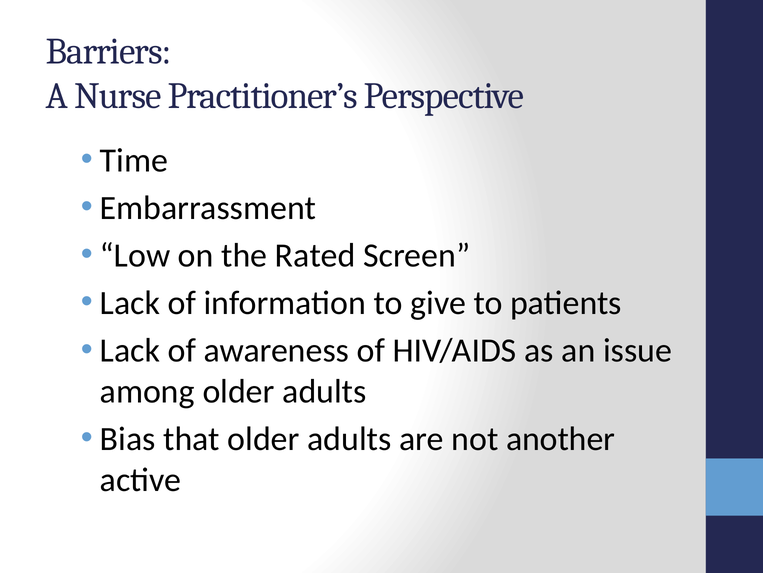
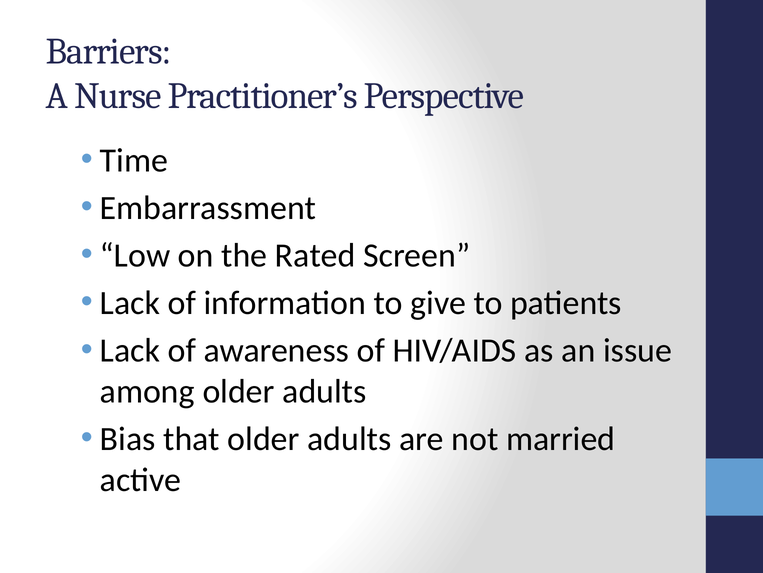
another: another -> married (561, 438)
